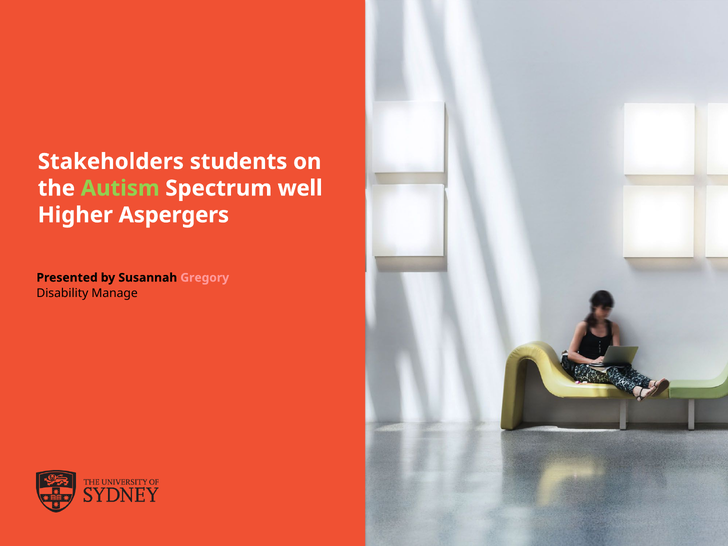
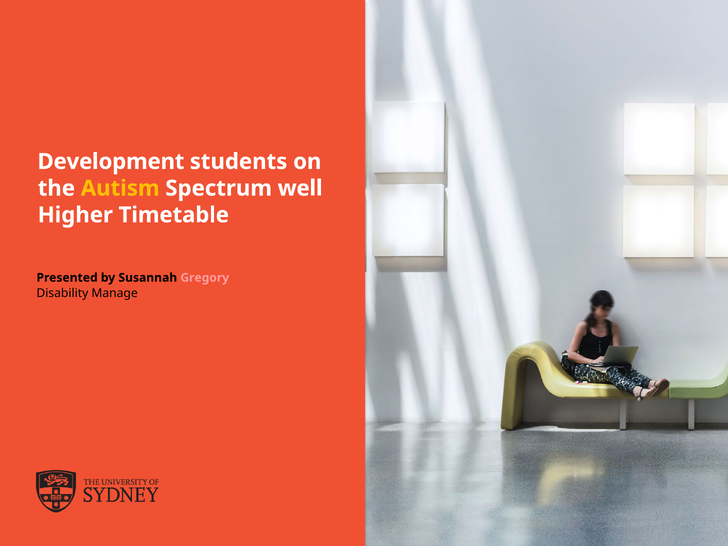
Stakeholders: Stakeholders -> Development (111, 162)
Autism colour: light green -> yellow (120, 188)
Aspergers: Aspergers -> Timetable (174, 215)
